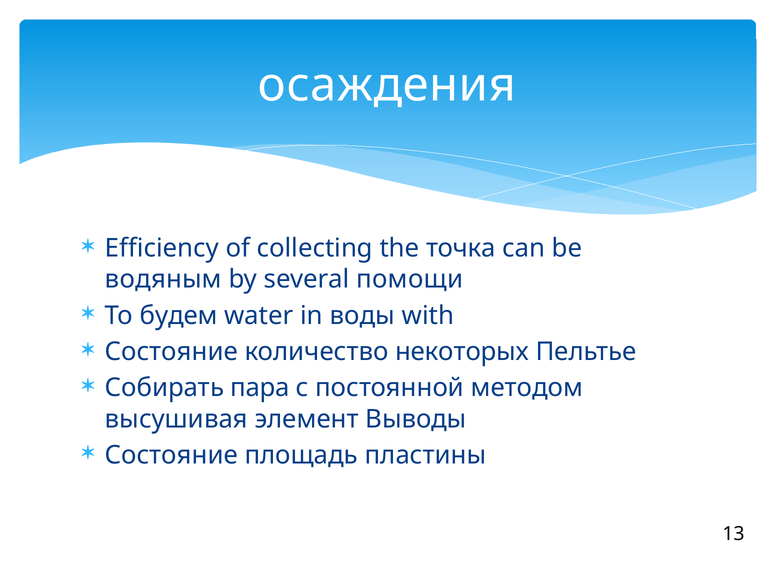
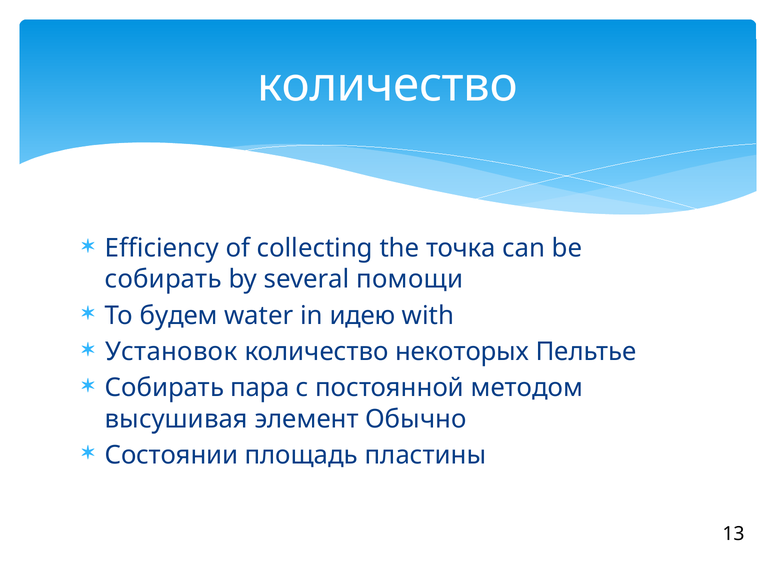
осаждения: осаждения -> количество (388, 85)
водяным: водяным -> собирать (163, 279)
воды: воды -> идею (362, 315)
Состояние: Состояние -> Установок (171, 351)
Выводы: Выводы -> Обычно (416, 418)
Состояние: Состояние -> Состоянии (171, 455)
